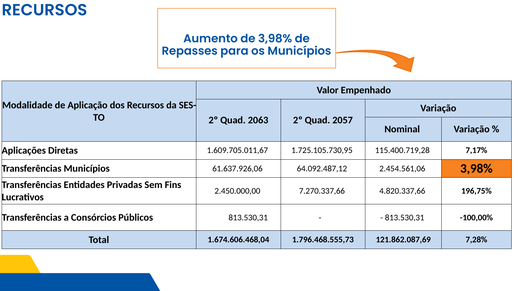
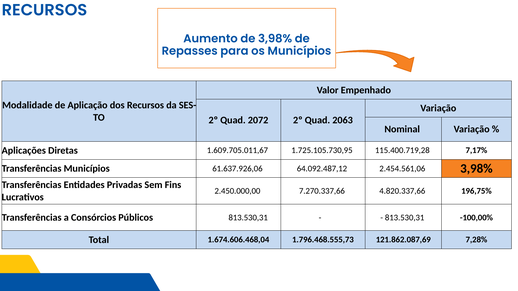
2063: 2063 -> 2072 (258, 120)
2057: 2057 -> 2063 (343, 120)
